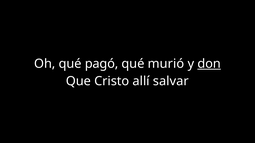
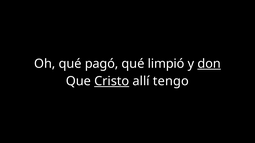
murió: murió -> limpió (166, 64)
Cristo underline: none -> present (112, 81)
salvar: salvar -> tengo (171, 81)
